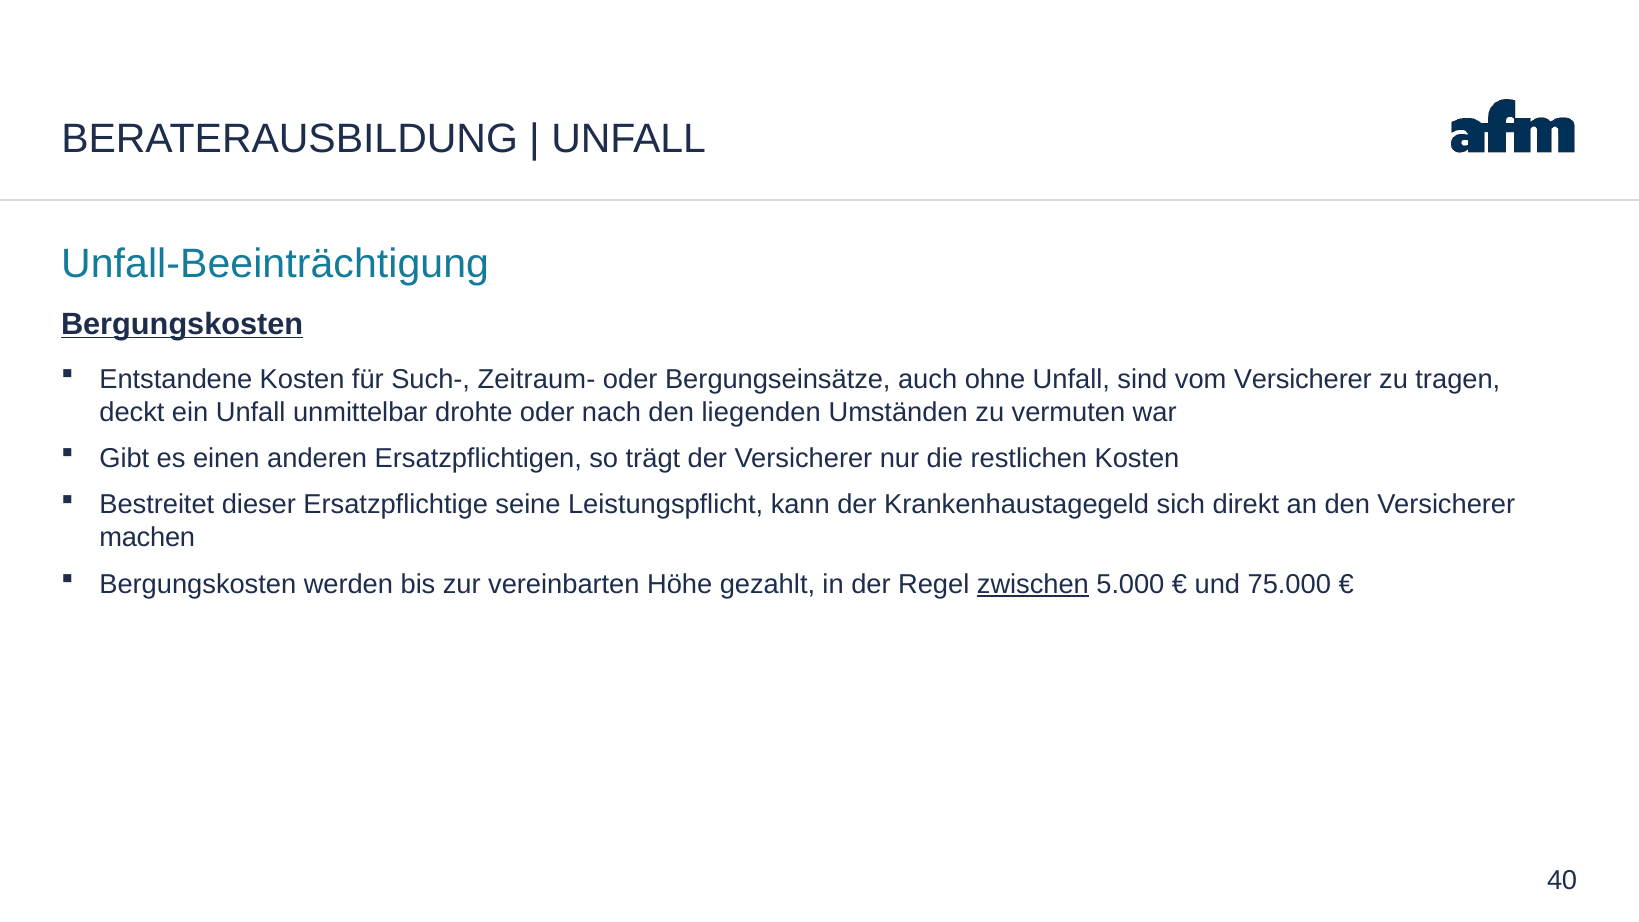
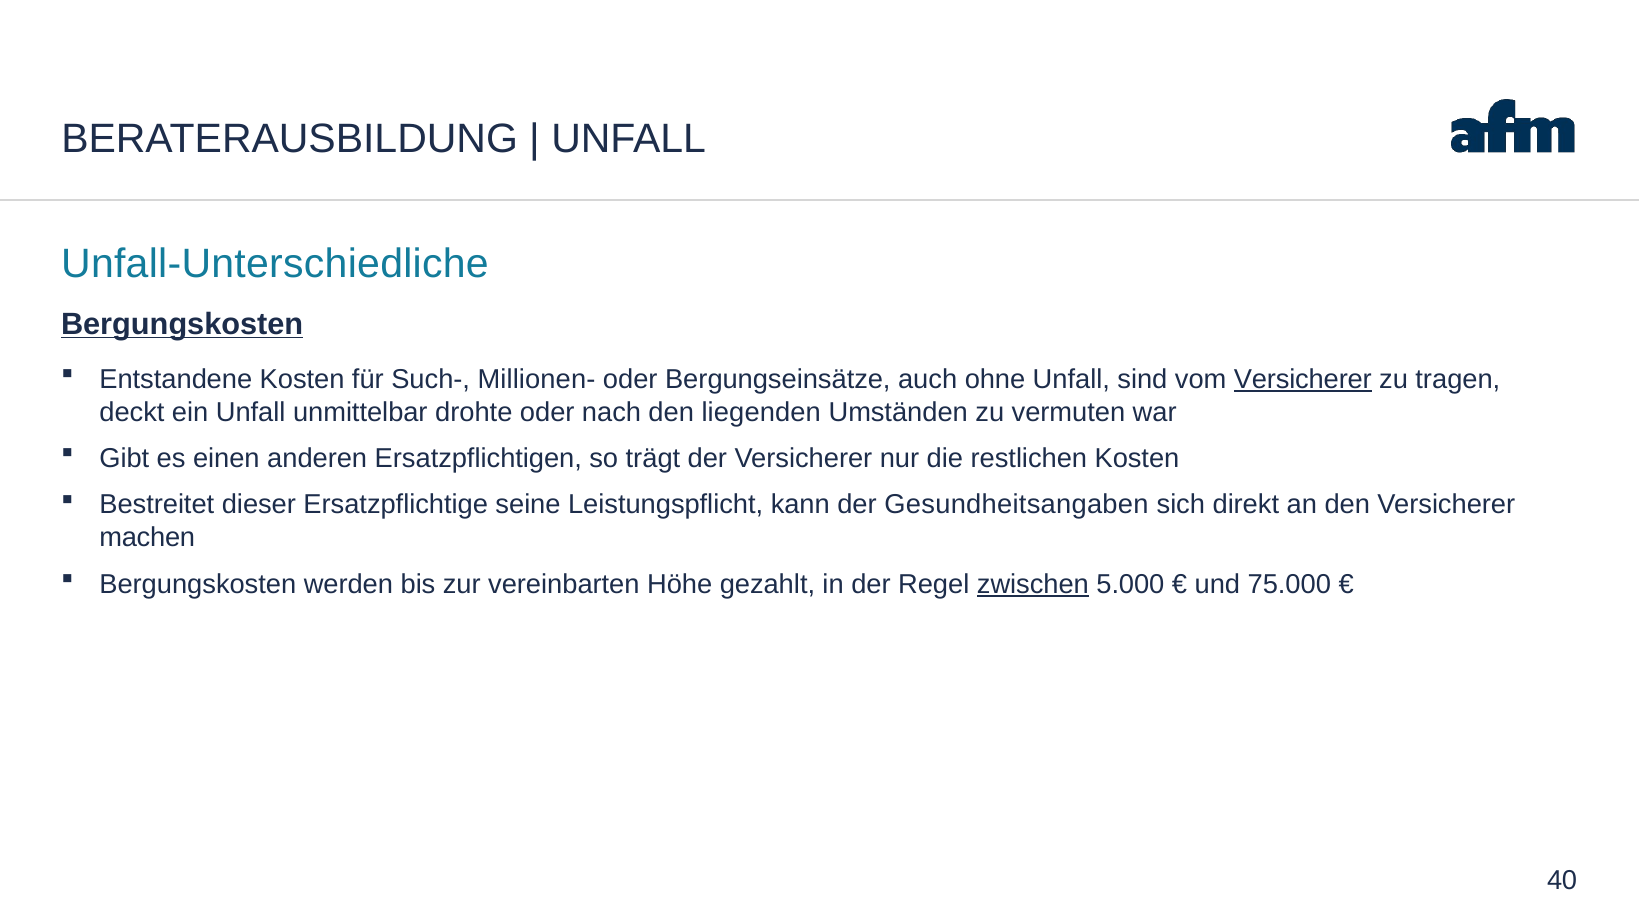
Unfall-Beeinträchtigung: Unfall-Beeinträchtigung -> Unfall-Unterschiedliche (275, 264)
Zeitraum-: Zeitraum- -> Millionen- (536, 379)
Versicherer underline: none -> present (1303, 379)
Krankenhaustagegeld: Krankenhaustagegeld -> Gesundheitsangaben (1017, 505)
